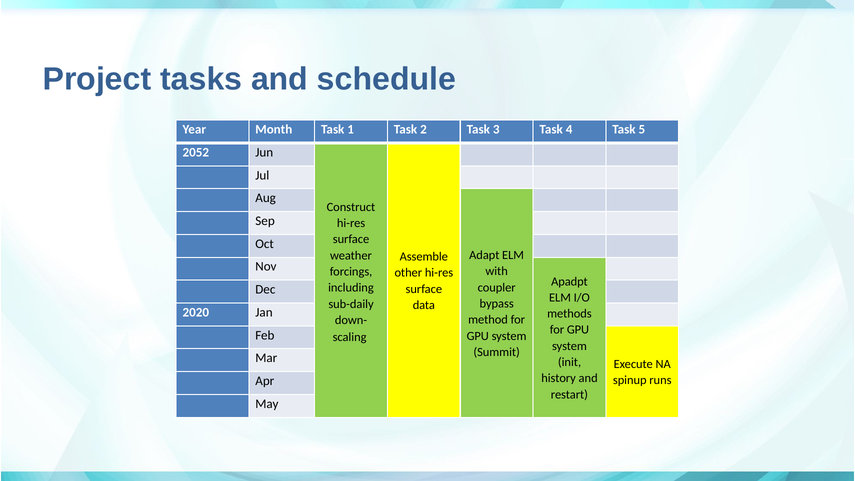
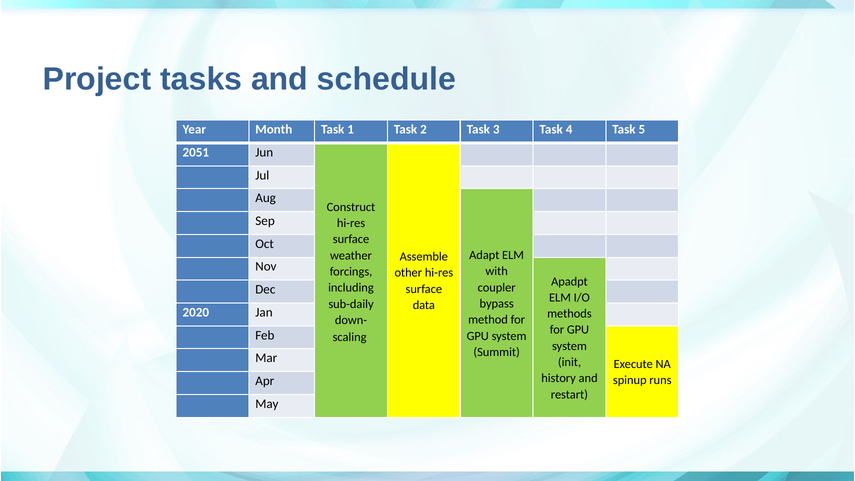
2052: 2052 -> 2051 (196, 152)
